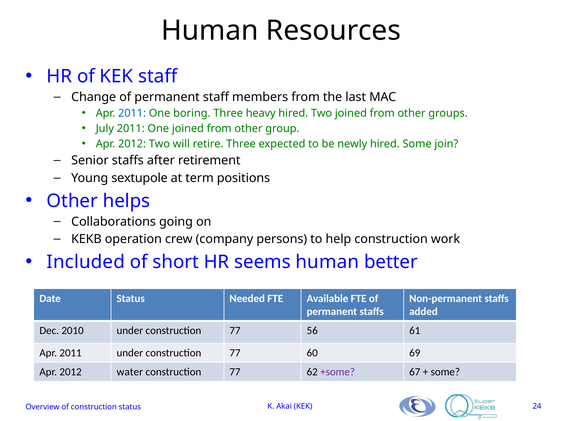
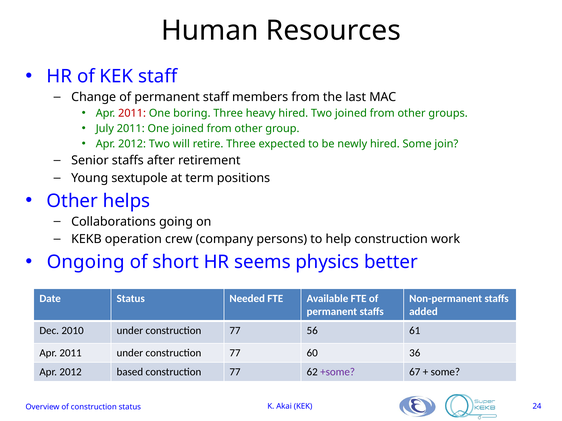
2011 colour: blue -> red (132, 113)
Included: Included -> Ongoing (86, 262)
seems human: human -> physics (327, 262)
69: 69 -> 36 (415, 353)
water: water -> based (130, 372)
